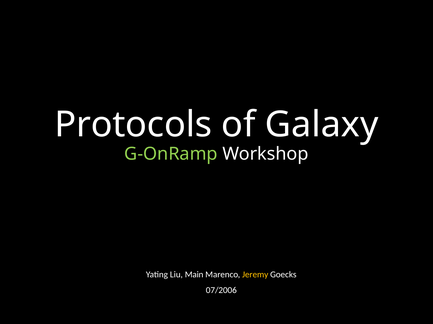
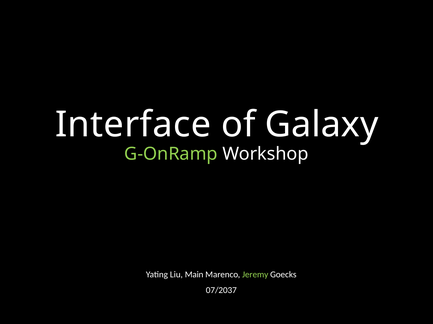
Protocols: Protocols -> Interface (133, 125)
Jeremy colour: yellow -> light green (255, 275)
07/2006: 07/2006 -> 07/2037 (221, 291)
